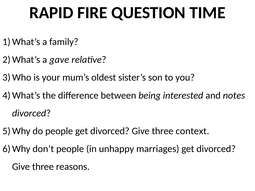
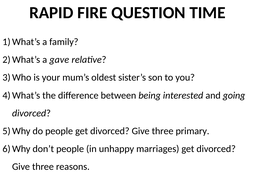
notes: notes -> going (234, 95)
context: context -> primary (193, 131)
